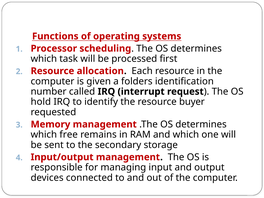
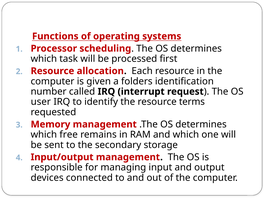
hold: hold -> user (41, 102)
buyer: buyer -> terms (192, 102)
